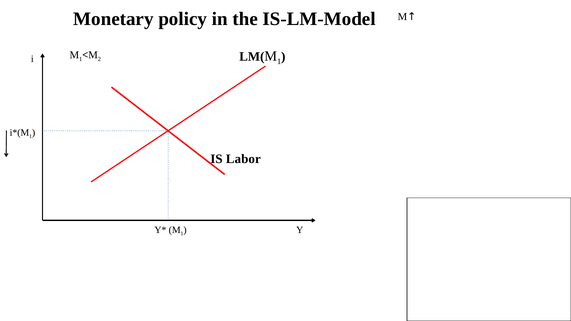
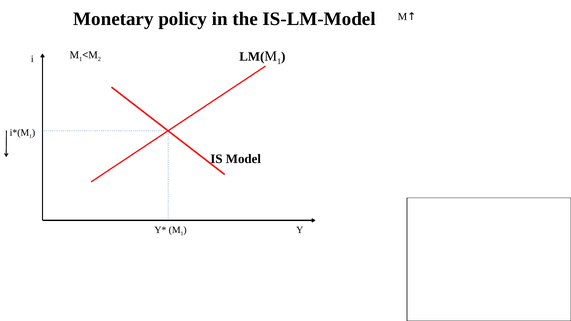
Labor: Labor -> Model (243, 159)
